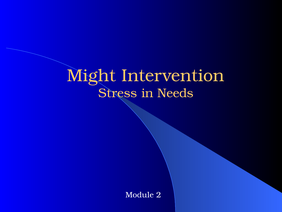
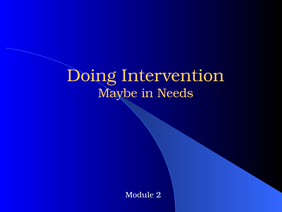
Might: Might -> Doing (92, 75)
Stress: Stress -> Maybe (118, 93)
